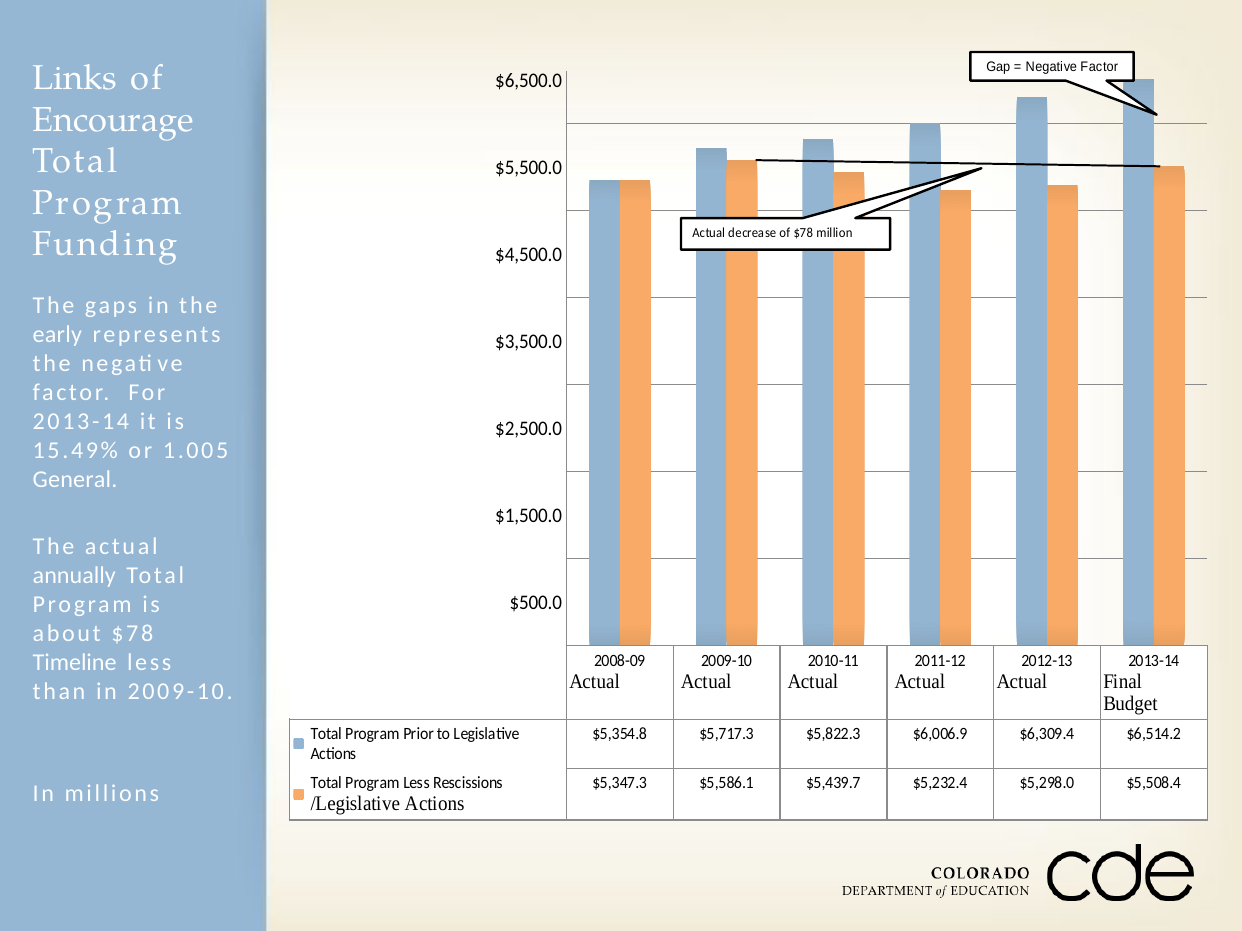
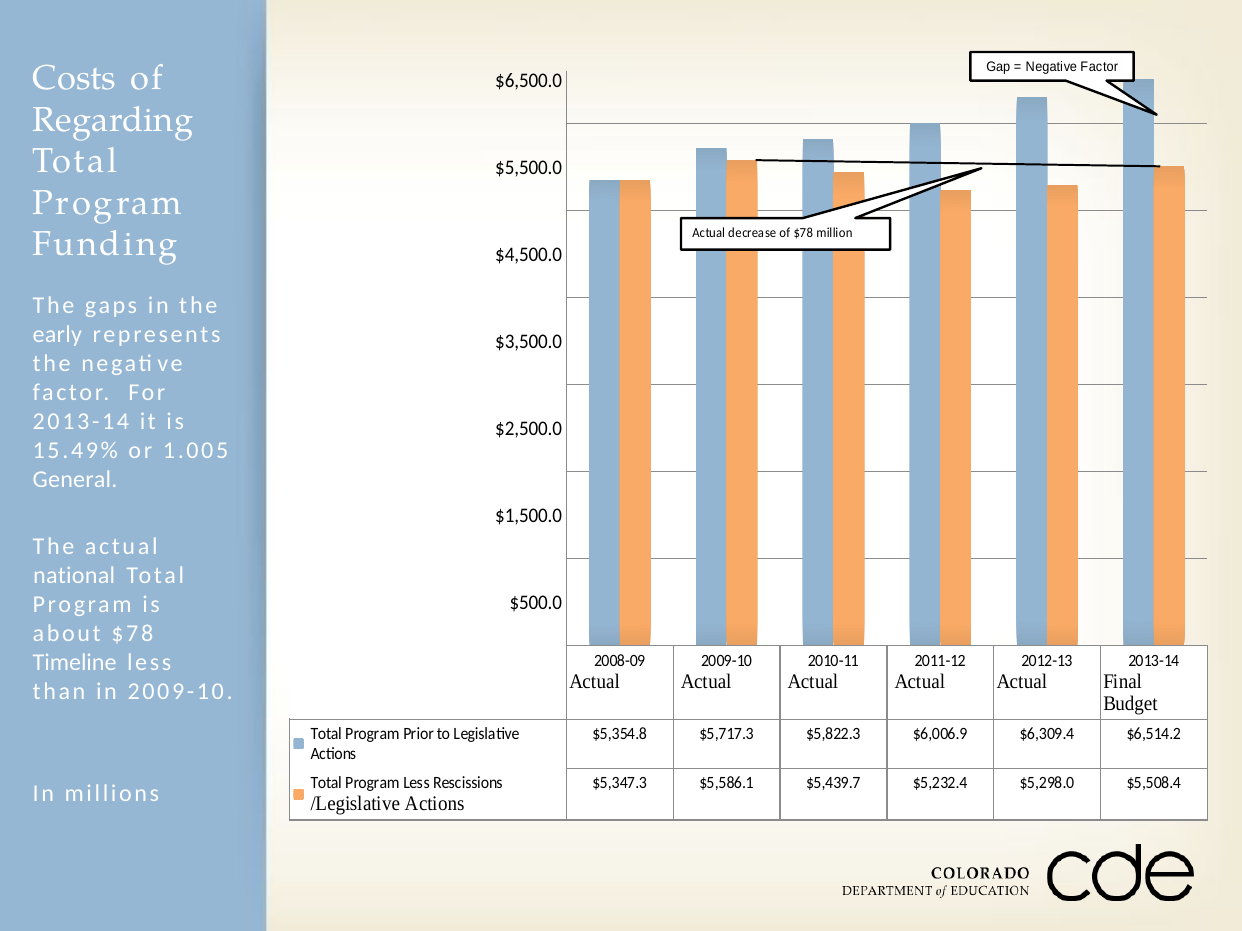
Links: Links -> Costs (75, 78)
Encourage: Encourage -> Regarding (113, 120)
annually: annually -> national (74, 576)
